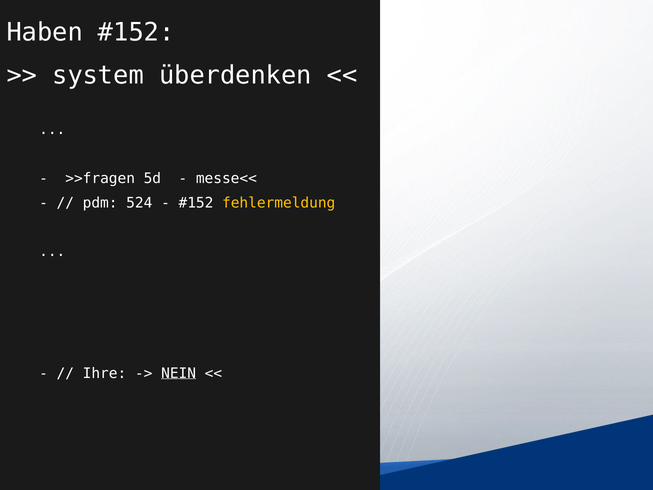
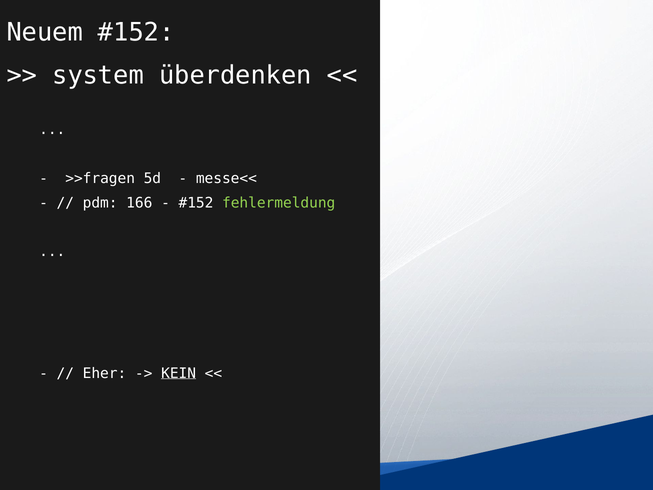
Haben: Haben -> Neuem (45, 32)
524: 524 -> 166 (139, 203)
fehlermeldung colour: yellow -> light green (279, 203)
Ihre: Ihre -> Eher (104, 373)
NEIN: NEIN -> KEIN (179, 373)
